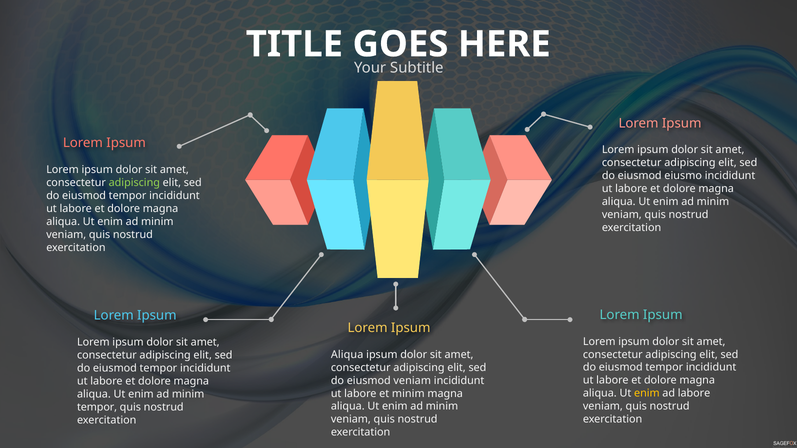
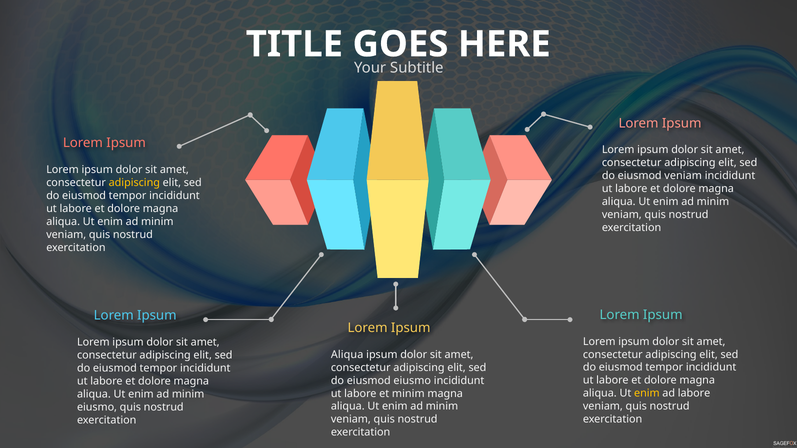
eiusmod eiusmo: eiusmo -> veniam (683, 176)
adipiscing colour: light green -> yellow (134, 183)
eiusmod veniam: veniam -> eiusmo (412, 381)
tempor: tempor -> eiusmo (97, 407)
